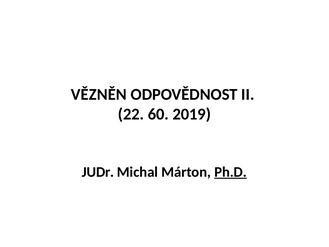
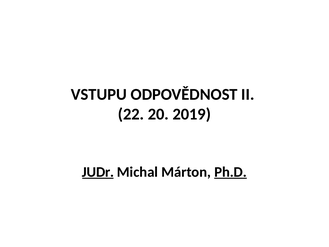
VĚZNĚN: VĚZNĚN -> VSTUPU (99, 94)
60: 60 -> 20 (158, 114)
JUDr underline: none -> present (98, 172)
